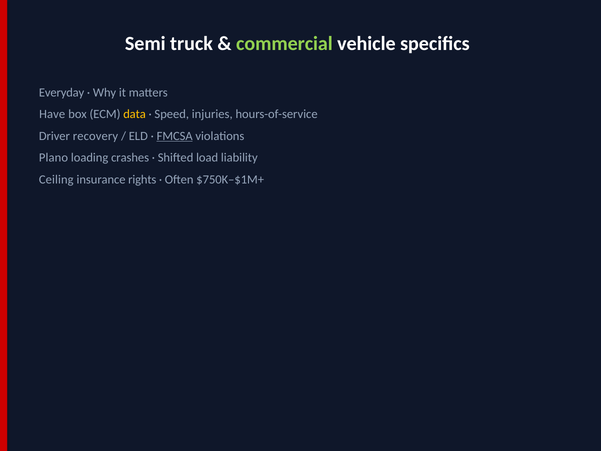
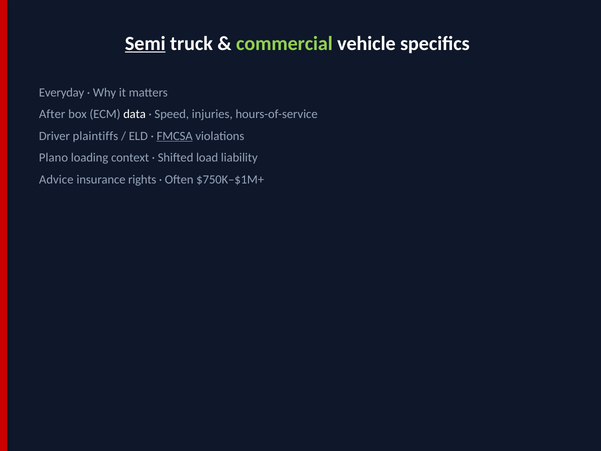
Semi underline: none -> present (145, 43)
Have: Have -> After (52, 114)
data colour: yellow -> white (135, 114)
recovery: recovery -> plaintiffs (95, 136)
crashes: crashes -> context (130, 158)
Ceiling: Ceiling -> Advice (56, 179)
